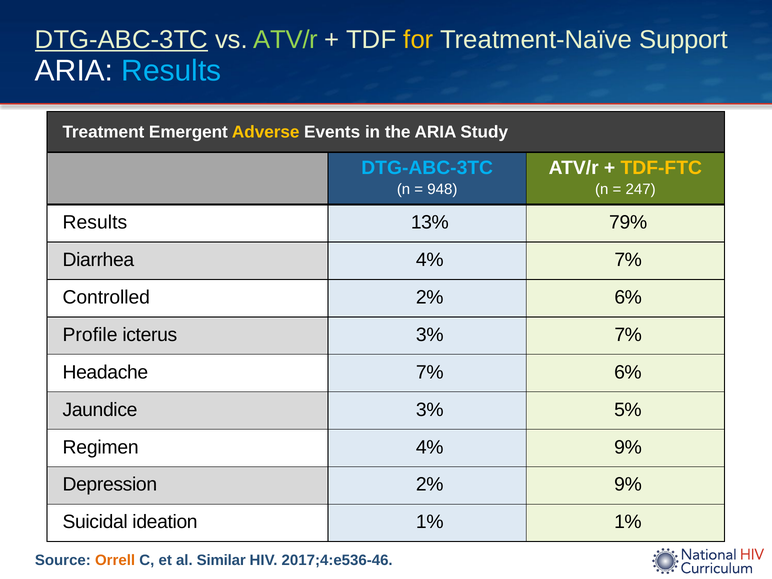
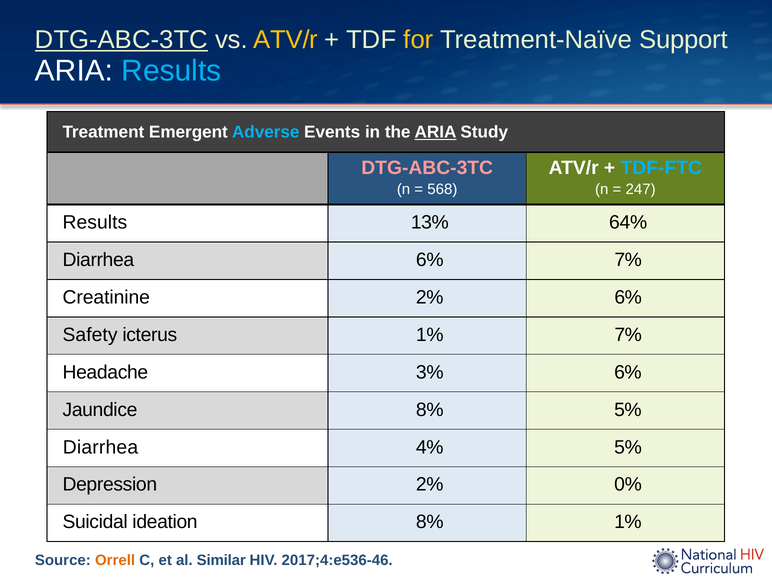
ATV/r colour: light green -> yellow (286, 40)
Adverse colour: yellow -> light blue (266, 132)
ARIA underline: none -> present (436, 132)
DTG-ABC-3TC colour: light blue -> pink (427, 168)
TDF-FTC colour: yellow -> light blue (661, 168)
948: 948 -> 568 (442, 189)
79%: 79% -> 64% (628, 222)
Diarrhea 4%: 4% -> 6% (430, 260)
Controlled: Controlled -> Creatinine (106, 297)
Profile: Profile -> Safety (90, 335)
icterus 3%: 3% -> 1% (430, 335)
Headache 7%: 7% -> 3% (430, 372)
Jaundice 3%: 3% -> 8% (430, 410)
Regimen: Regimen -> Diarrhea (100, 447)
4% 9%: 9% -> 5% (628, 447)
2% 9%: 9% -> 0% (628, 485)
ideation 1%: 1% -> 8% (430, 522)
